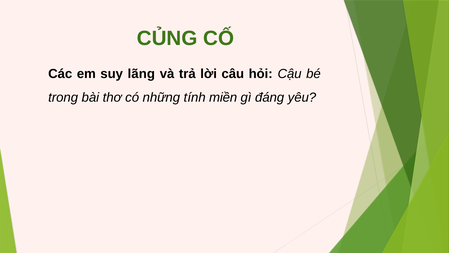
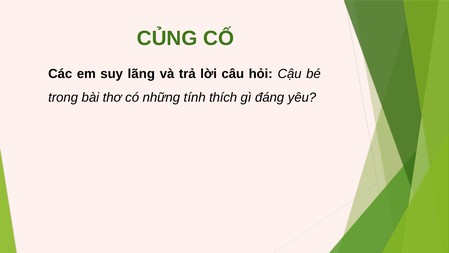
miền: miền -> thích (223, 97)
